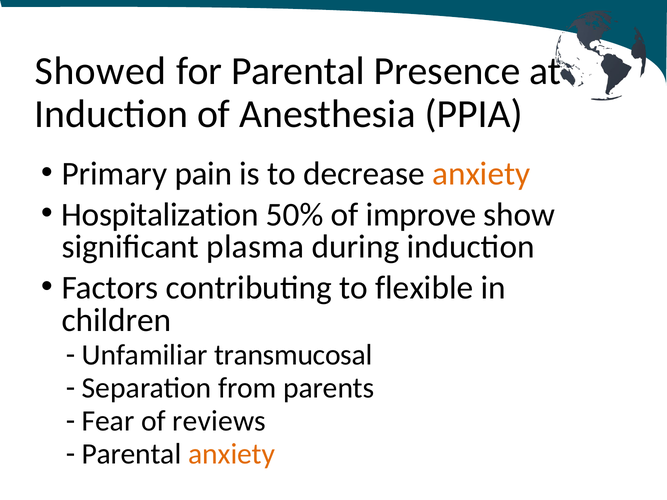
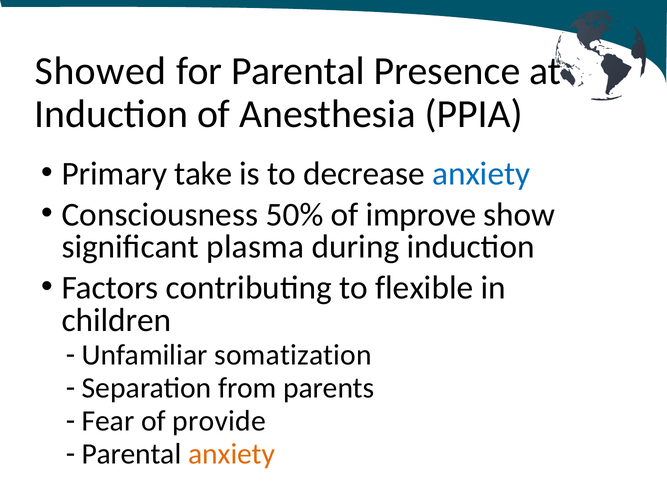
pain: pain -> take (203, 174)
anxiety colour: orange -> blue (481, 174)
Hospitalization: Hospitalization -> Consciousness (160, 215)
transmucosal: transmucosal -> somatization (293, 355)
reviews: reviews -> provide (219, 421)
